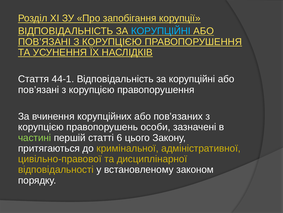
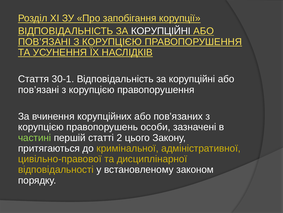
КОРУПЦІЙНІ colour: light blue -> white (161, 31)
44-1: 44-1 -> 30-1 (63, 79)
6: 6 -> 2 (119, 137)
